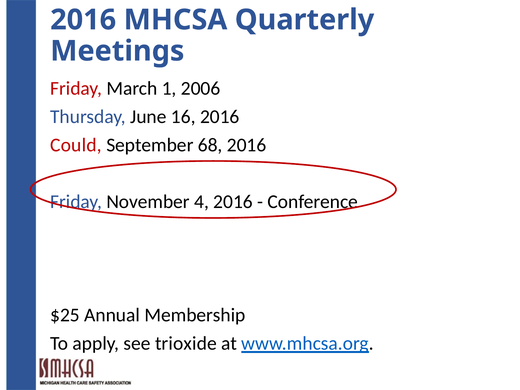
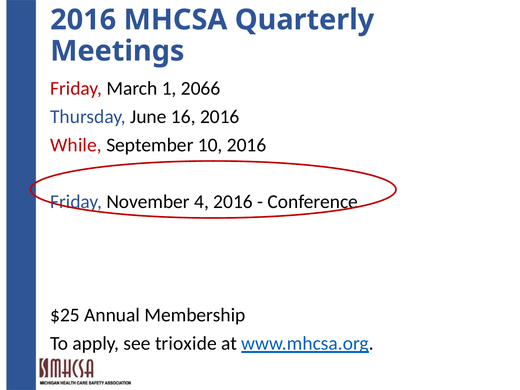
2006: 2006 -> 2066 (201, 89)
Could: Could -> While (76, 145)
68: 68 -> 10 (210, 145)
